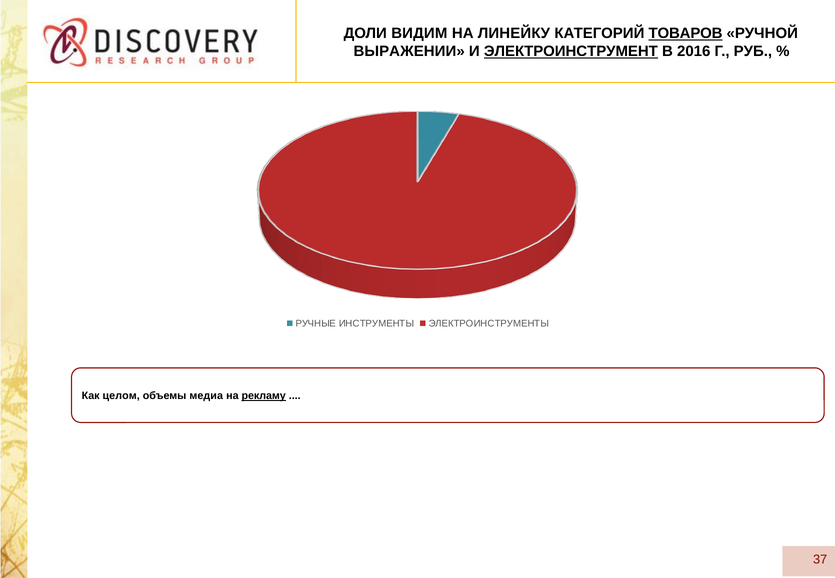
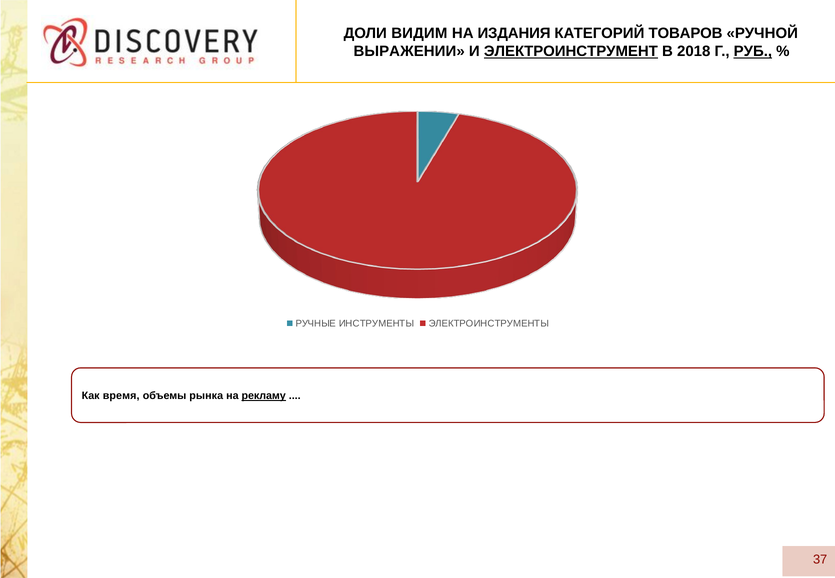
ЛИНЕЙКУ: ЛИНЕЙКУ -> ИЗДАНИЯ (514, 33)
ТОВАРОВ underline: present -> none (686, 33)
2016: 2016 -> 2018 (694, 51)
РУБ underline: none -> present (753, 51)
целом: целом -> время (121, 396)
медиа: медиа -> рынка (206, 396)
